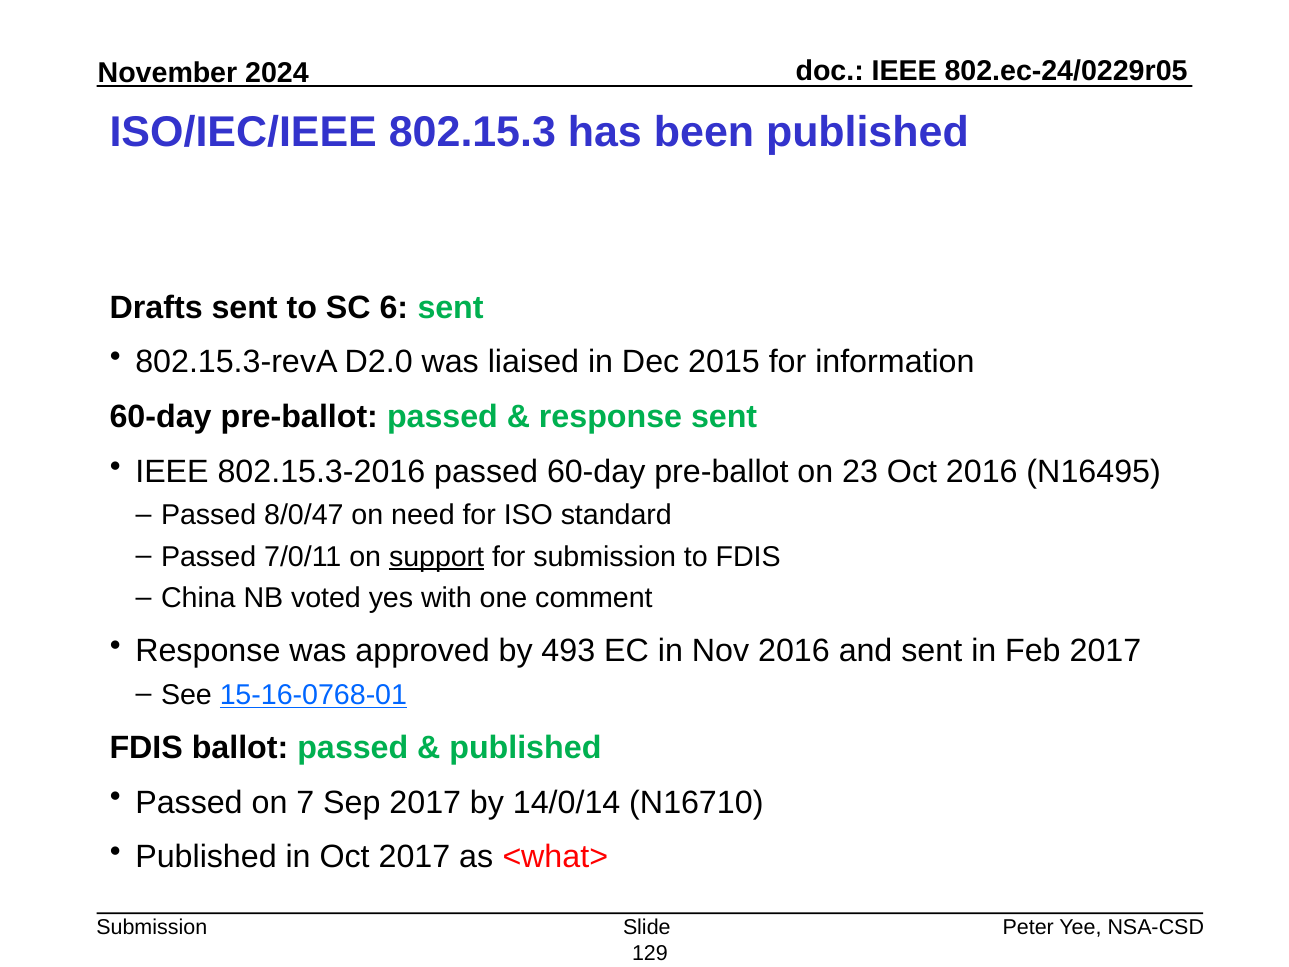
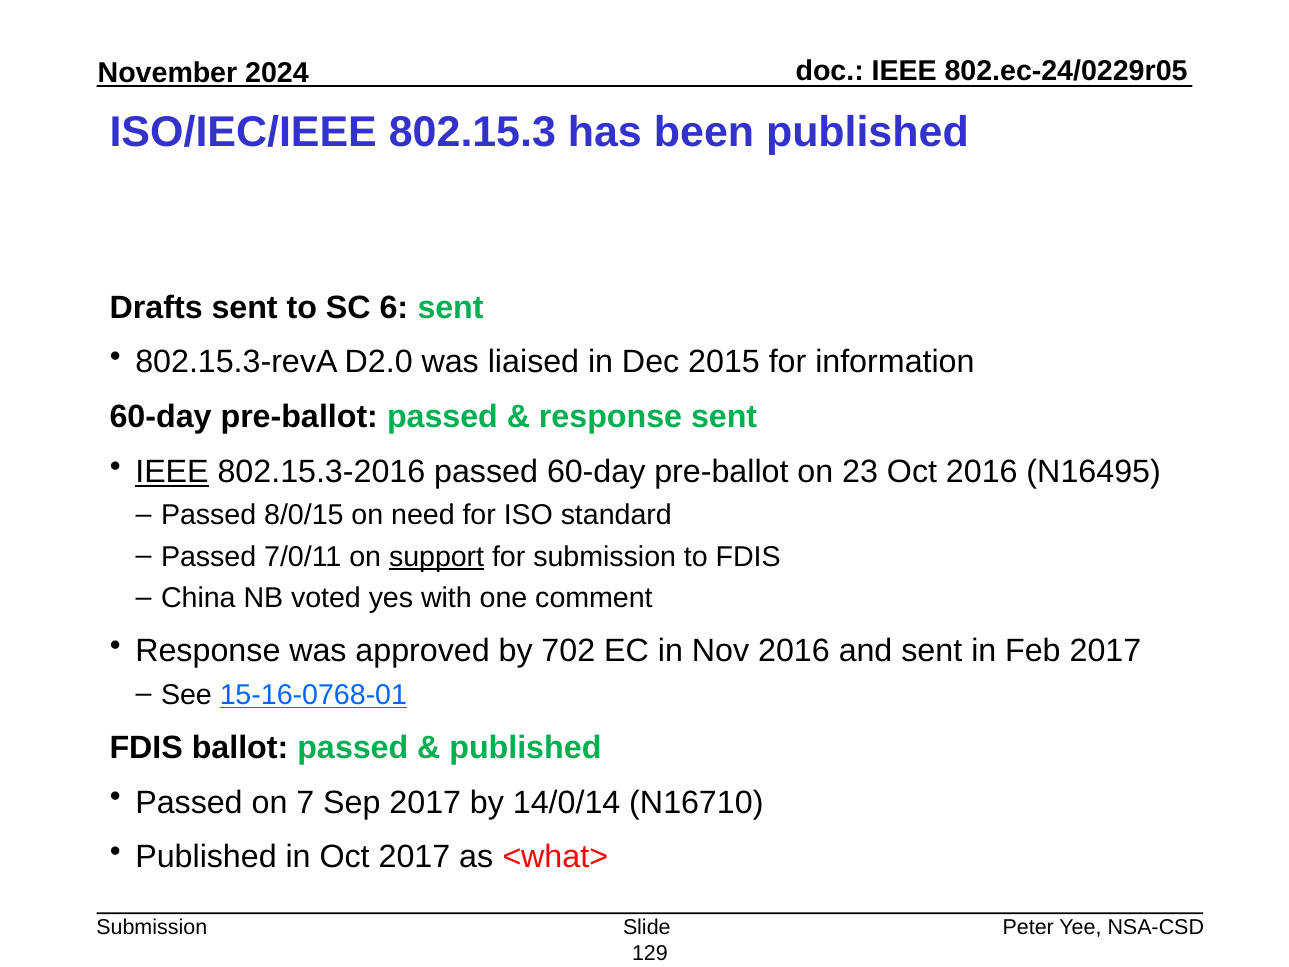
IEEE underline: none -> present (172, 472)
8/0/47: 8/0/47 -> 8/0/15 (304, 515)
493: 493 -> 702 (568, 651)
